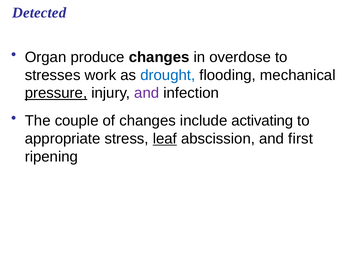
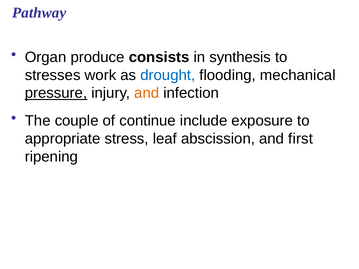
Detected: Detected -> Pathway (39, 13)
produce changes: changes -> consists (159, 57)
overdose: overdose -> synthesis (240, 57)
and colour: purple -> orange (147, 93)
of changes: changes -> continue (148, 121)
activating: activating -> exposure (262, 121)
leaf underline: present -> none (165, 139)
